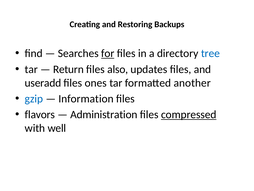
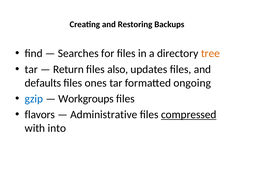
for underline: present -> none (108, 53)
tree colour: blue -> orange (210, 53)
useradd: useradd -> defaults (43, 83)
another: another -> ongoing (192, 83)
Information: Information -> Workgroups (86, 98)
Administration: Administration -> Administrative (104, 114)
well: well -> into (57, 128)
